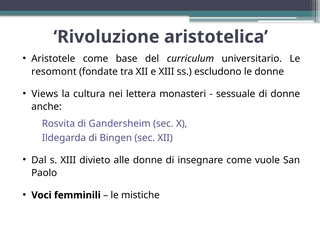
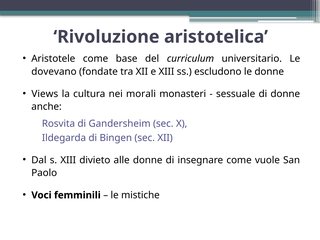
resomont: resomont -> dovevano (54, 72)
lettera: lettera -> morali (141, 94)
